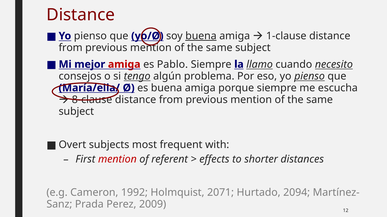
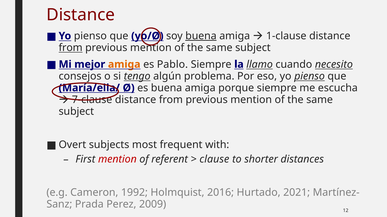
from underline: none -> present (71, 48)
amiga colour: red -> orange (124, 65)
8-clause: 8-clause -> 7-clause (92, 100)
effects: effects -> clause (214, 160)
2071: 2071 -> 2016 (221, 193)
2094: 2094 -> 2021 (297, 193)
